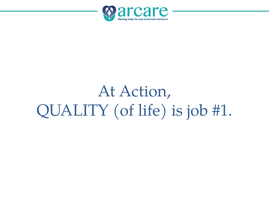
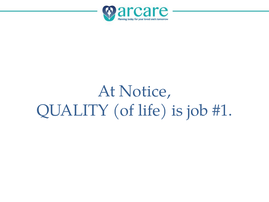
Action: Action -> Notice (145, 91)
